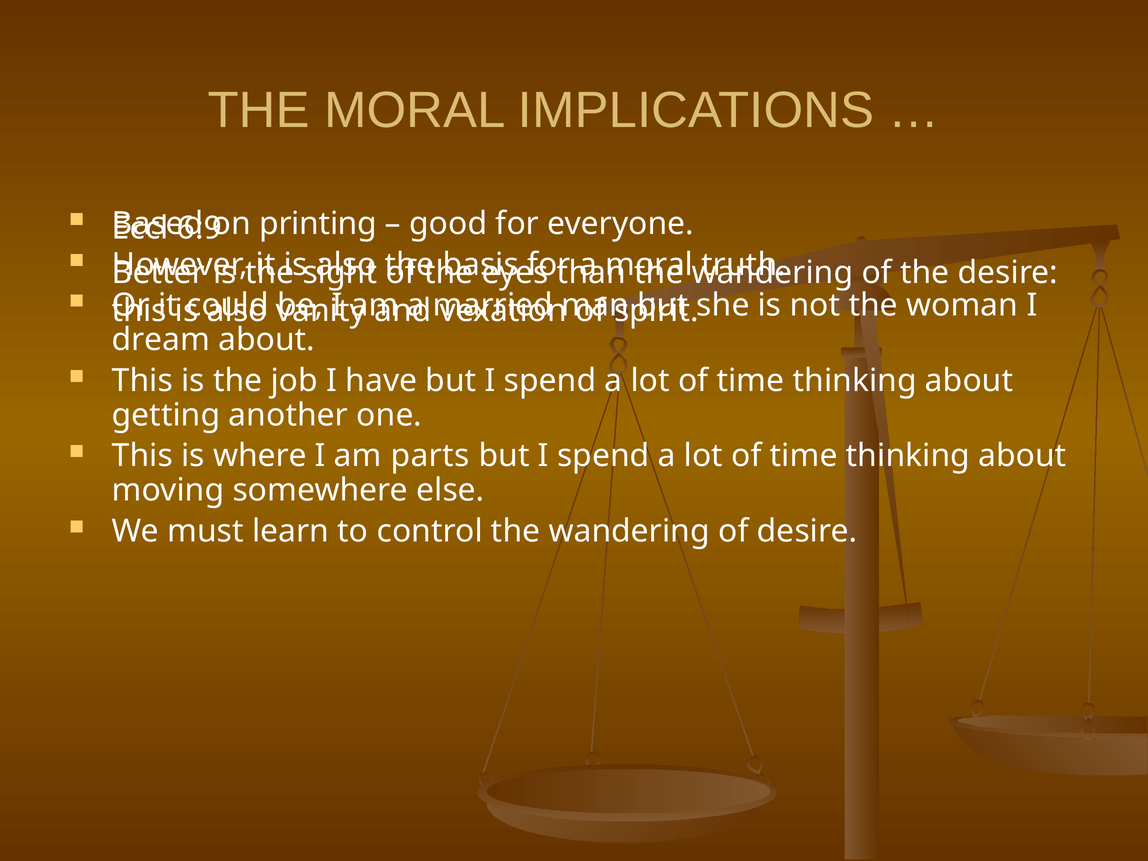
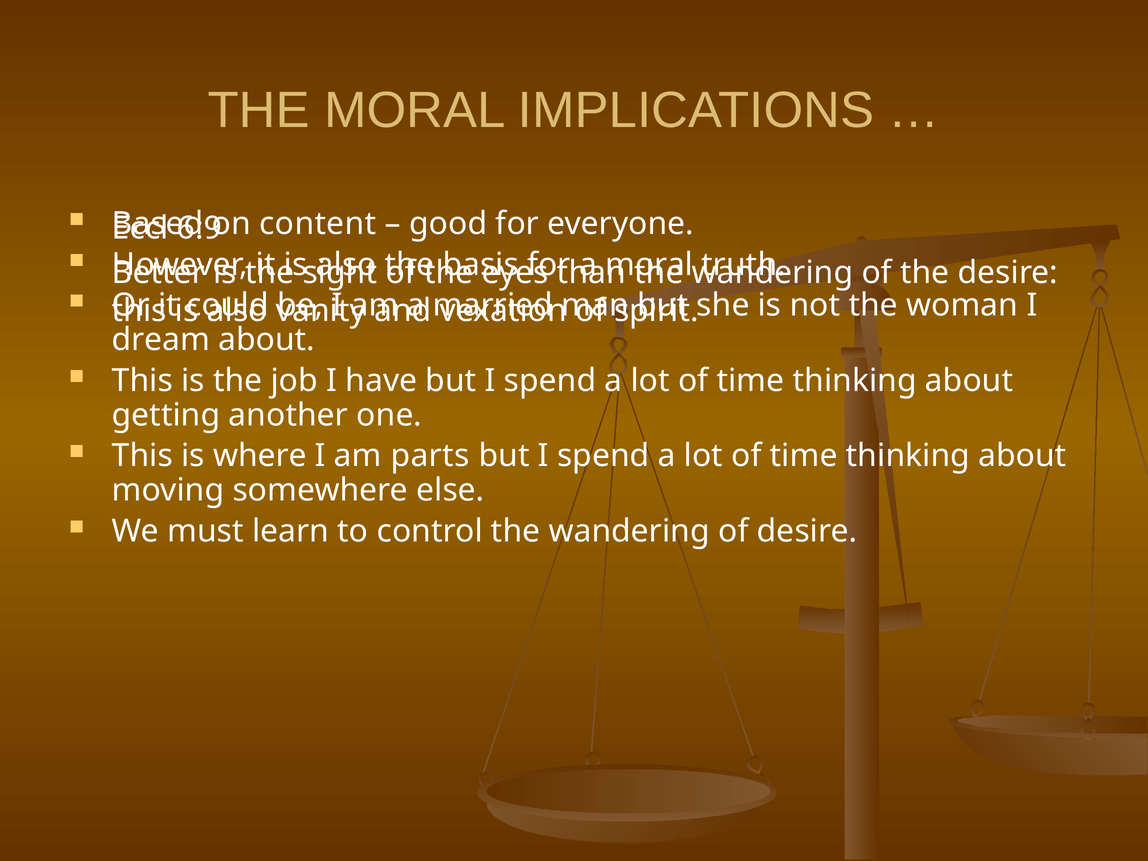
printing: printing -> content (318, 224)
